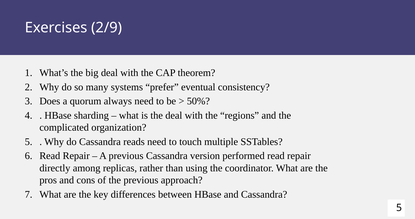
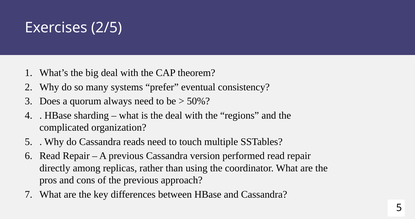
2/9: 2/9 -> 2/5 (107, 28)
